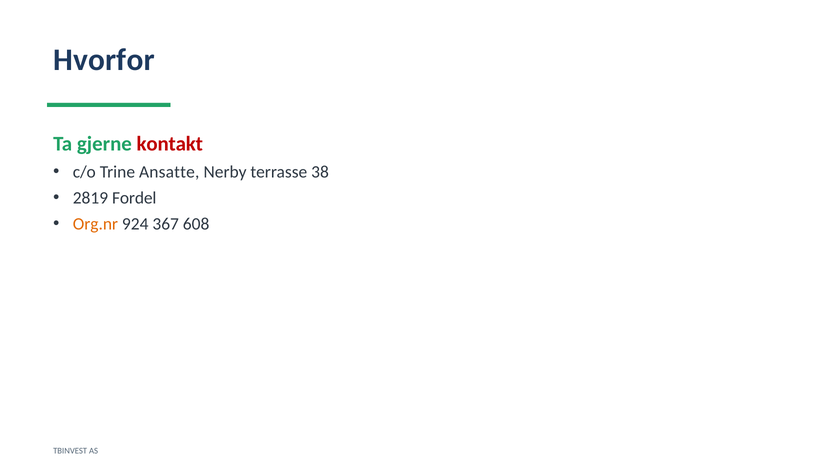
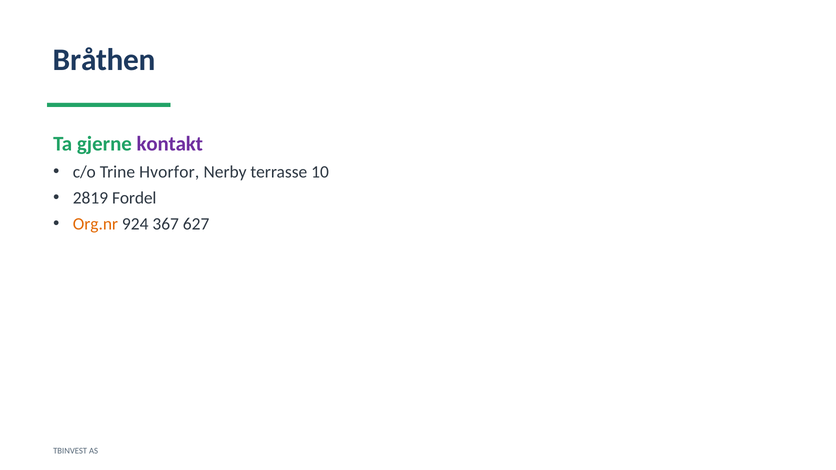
Hvorfor: Hvorfor -> Bråthen (104, 60)
kontakt colour: red -> purple (170, 144)
Ansatte: Ansatte -> Hvorfor (169, 172)
38: 38 -> 10 (320, 172)
608: 608 -> 627 (196, 224)
